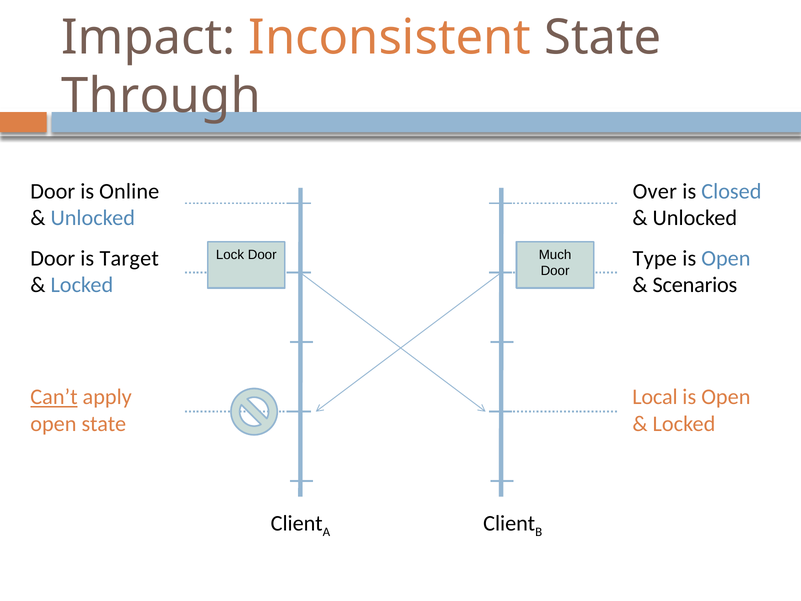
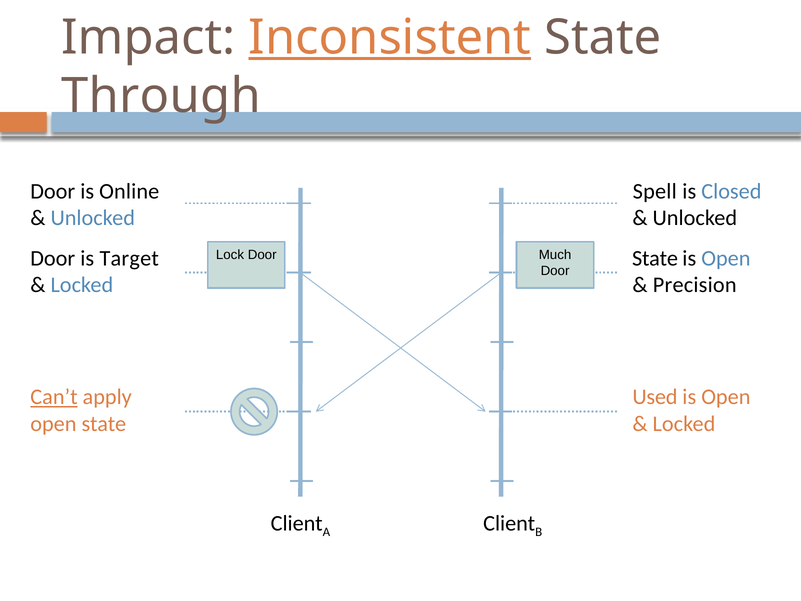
Inconsistent underline: none -> present (390, 37)
Over: Over -> Spell (655, 191)
Type: Type -> State (655, 258)
Scenarios: Scenarios -> Precision (695, 285)
Local: Local -> Used (655, 397)
